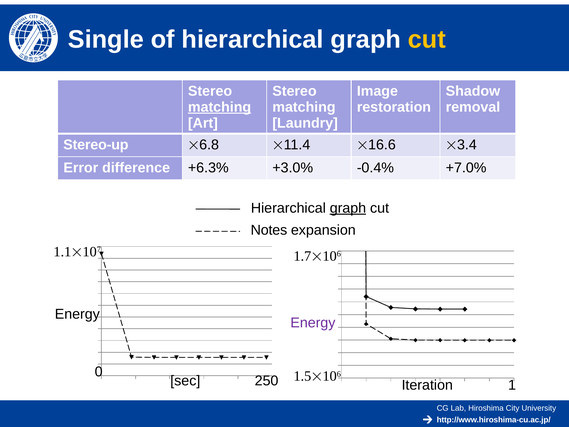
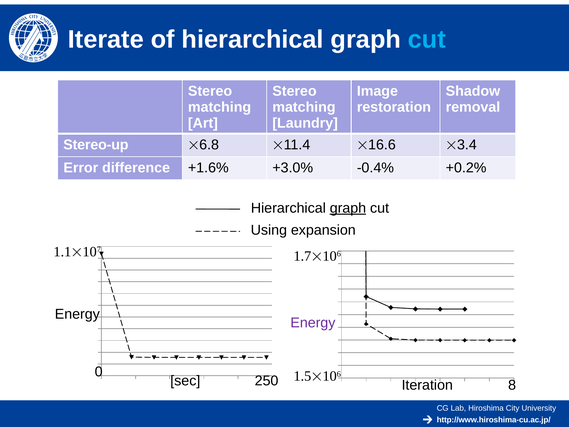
Single: Single -> Iterate (106, 40)
cut colour: yellow -> light blue (427, 40)
matching underline: present -> none (220, 107)
+6.3%: +6.3% -> +1.6% (208, 168)
+7.0%: +7.0% -> +0.2% (466, 168)
Notes: Notes -> Using (269, 230)
1: 1 -> 8 (512, 385)
